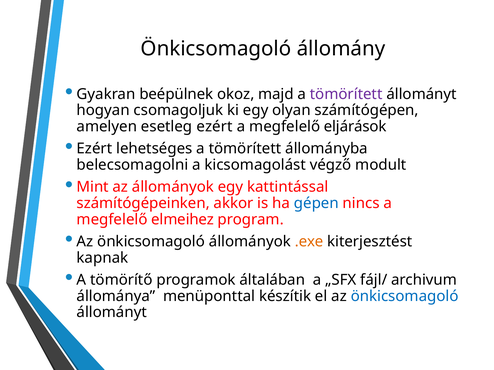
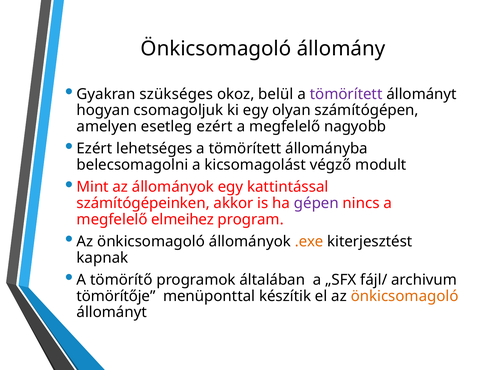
beépülnek: beépülnek -> szükséges (176, 94)
majd: majd -> belül (276, 94)
eljárások: eljárások -> nagyobb (355, 127)
gépen colour: blue -> purple (316, 203)
állománya: állománya -> tömörítője (116, 296)
önkicsomagoló colour: blue -> orange (405, 296)
